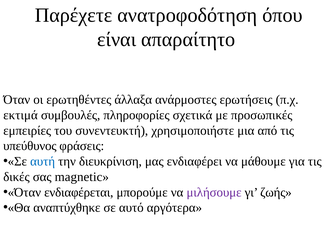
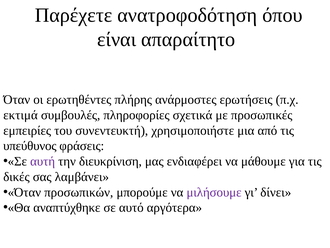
άλλαξα: άλλαξα -> πλήρης (133, 99)
αυτή colour: blue -> purple (43, 161)
magnetic: magnetic -> λαμβάνει (82, 176)
ενδιαφέρεται: ενδιαφέρεται -> προσωπικών (79, 192)
ζωής: ζωής -> δίνει (276, 192)
